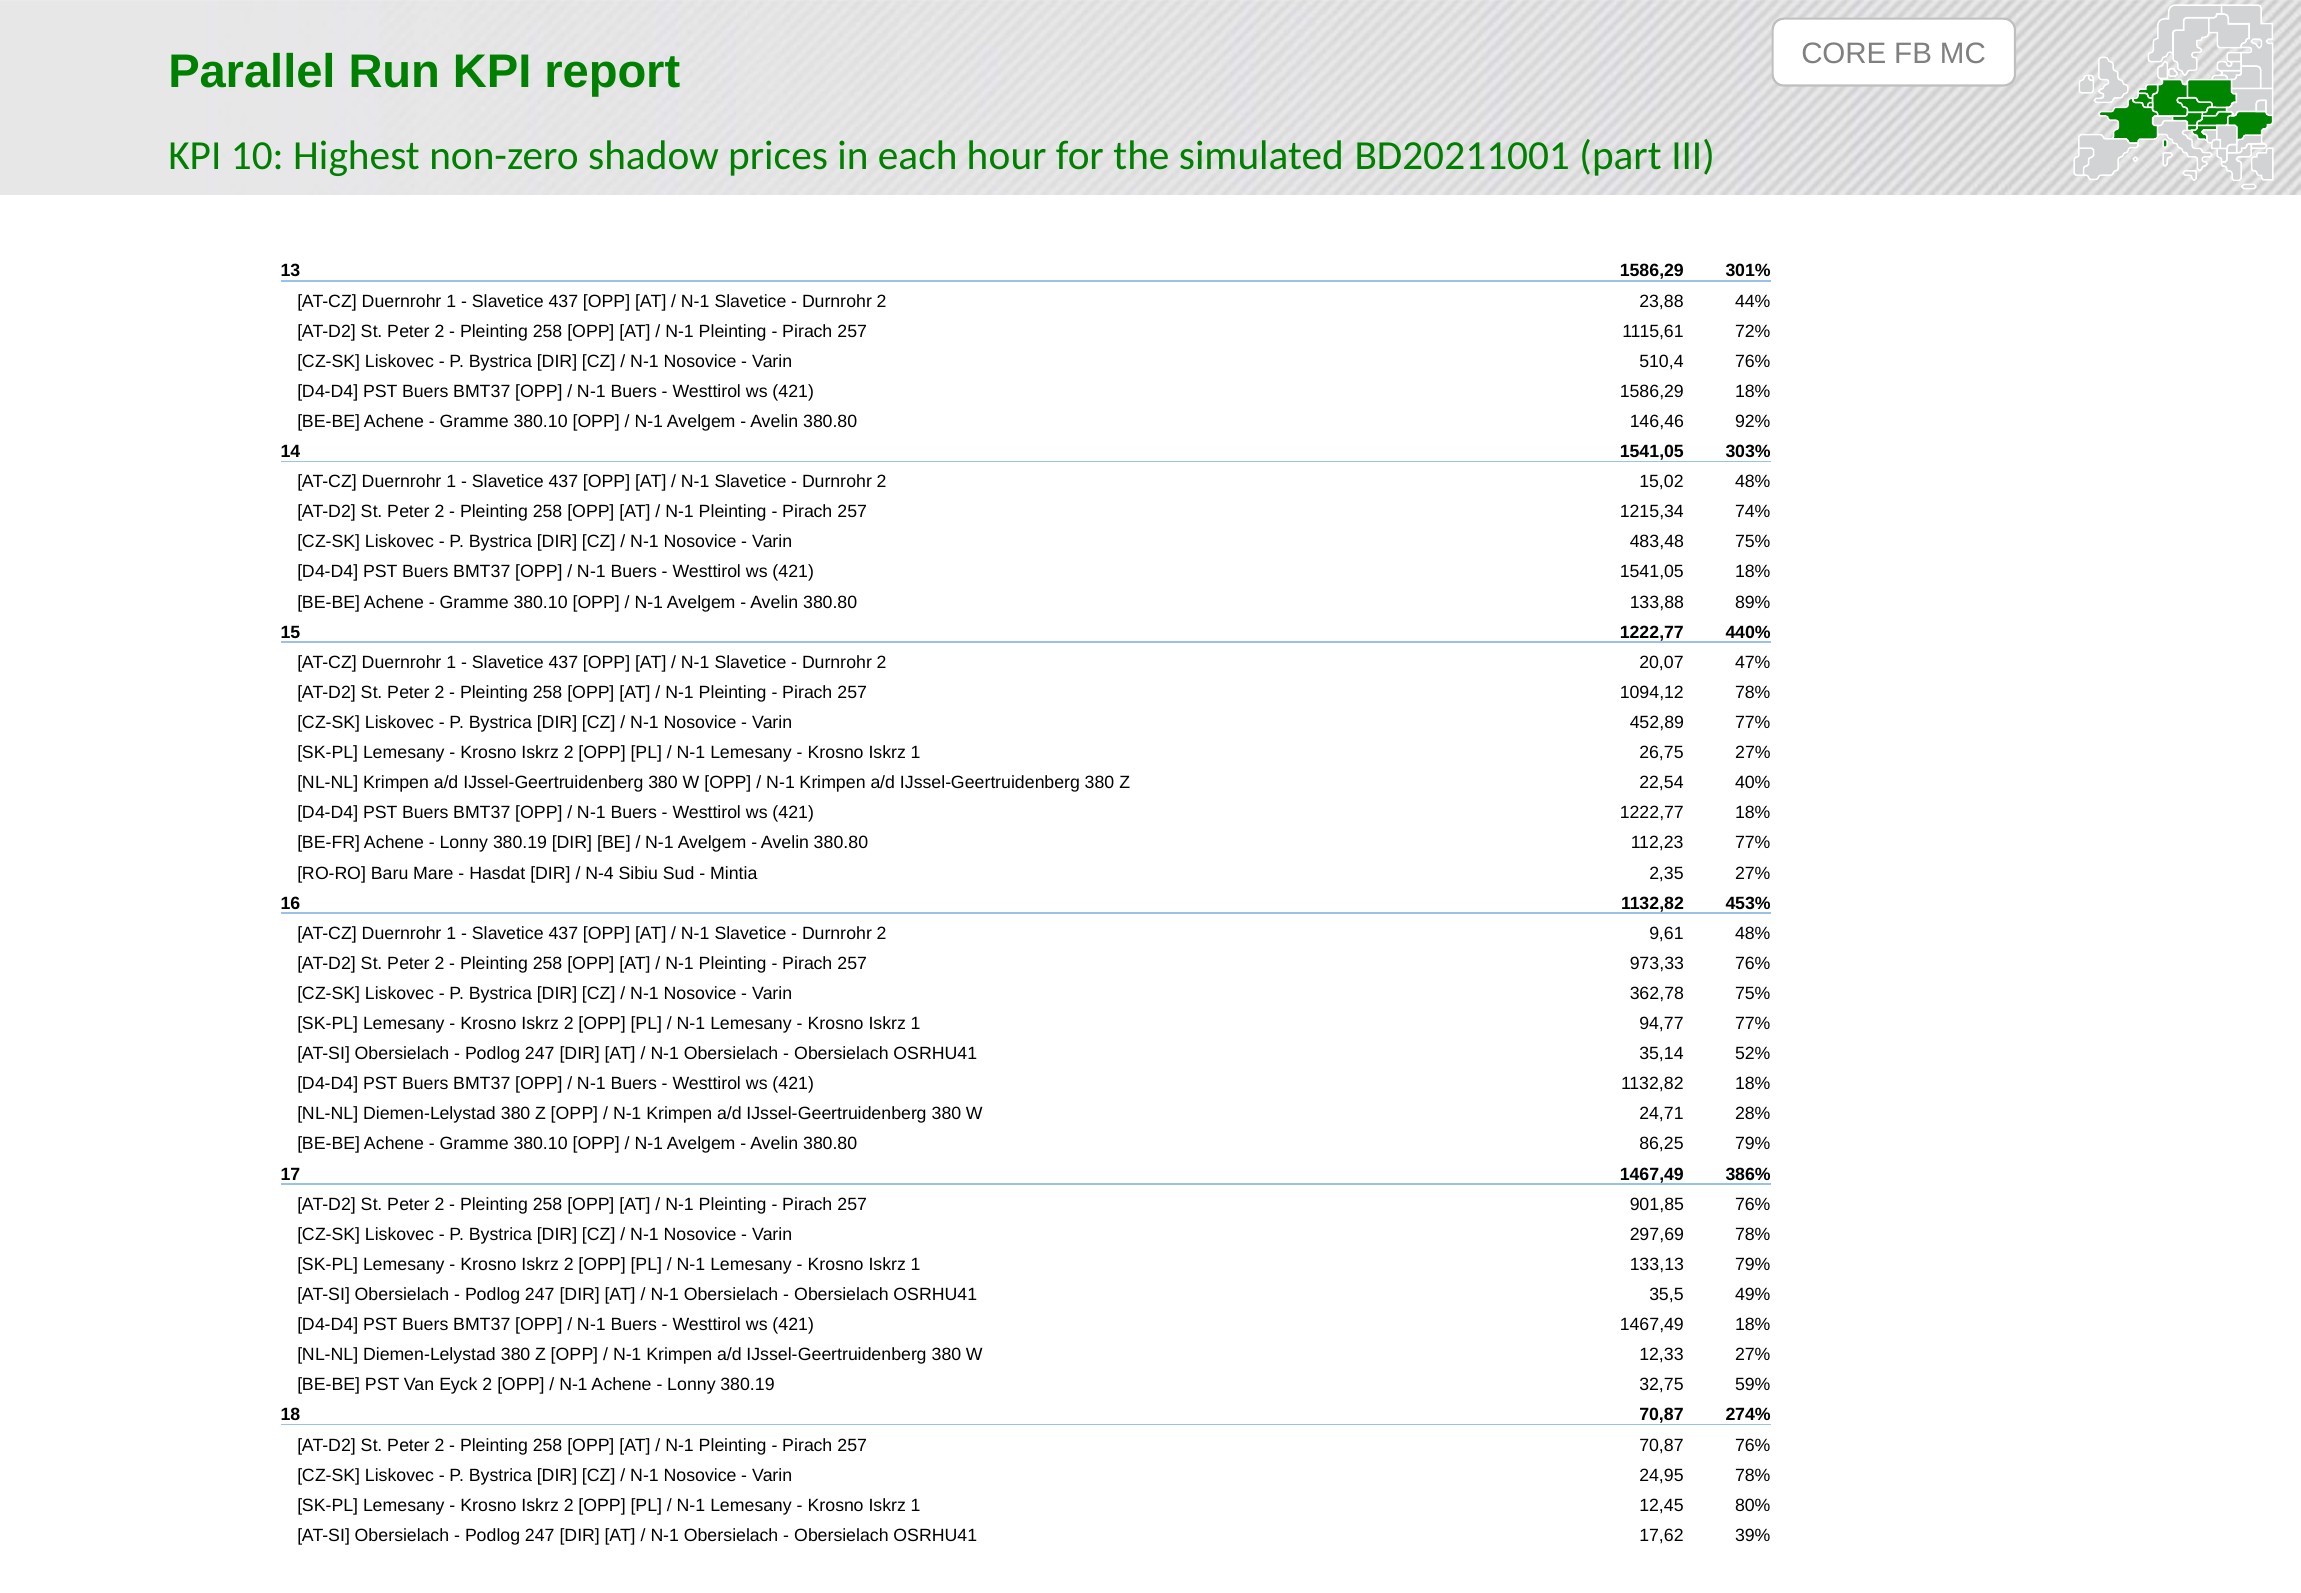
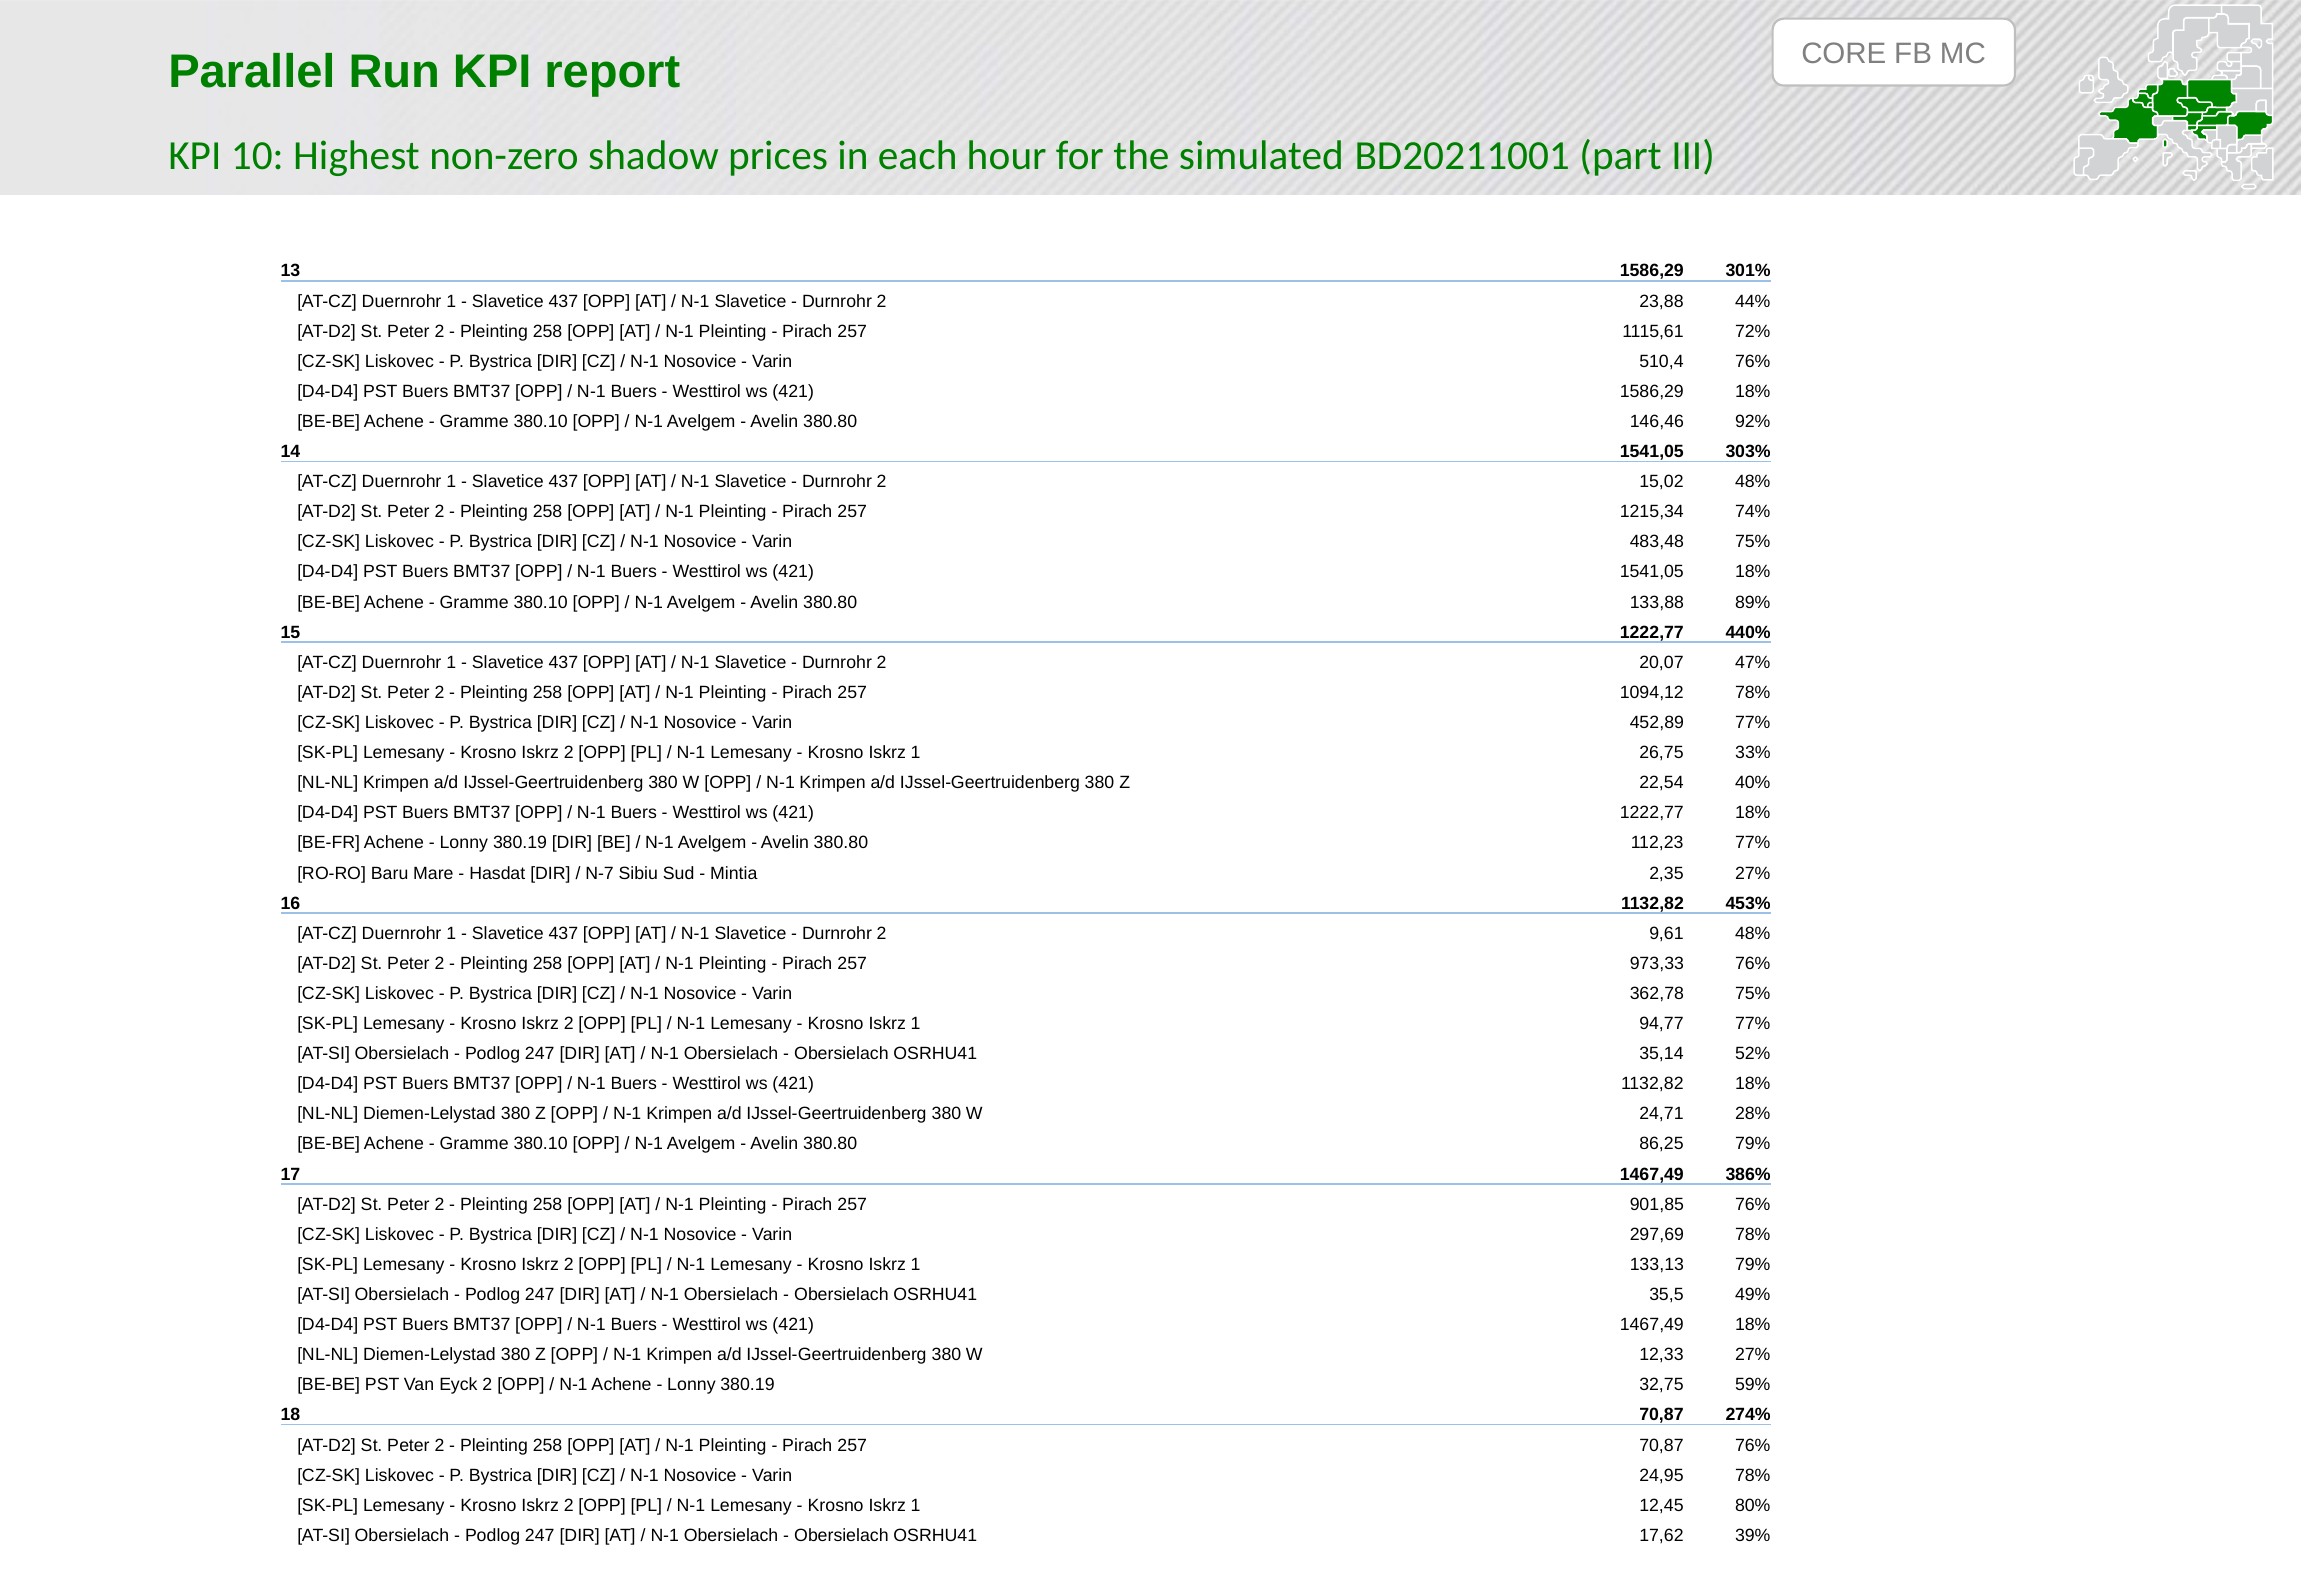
26,75 27%: 27% -> 33% (1753, 753)
N-4: N-4 -> N-7 (600, 873)
